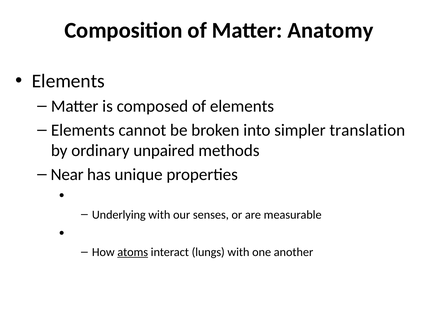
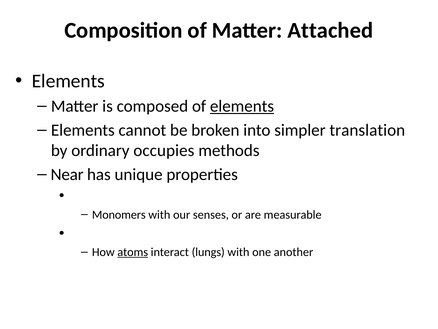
Anatomy: Anatomy -> Attached (330, 30)
elements underline: none -> present (242, 106)
unpaired: unpaired -> occupies (164, 150)
Underlying: Underlying -> Monomers (119, 214)
